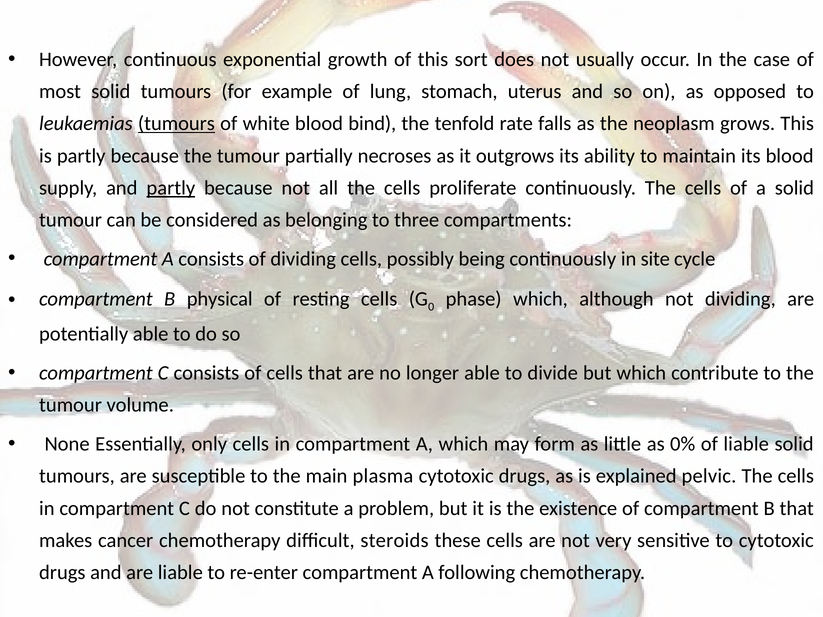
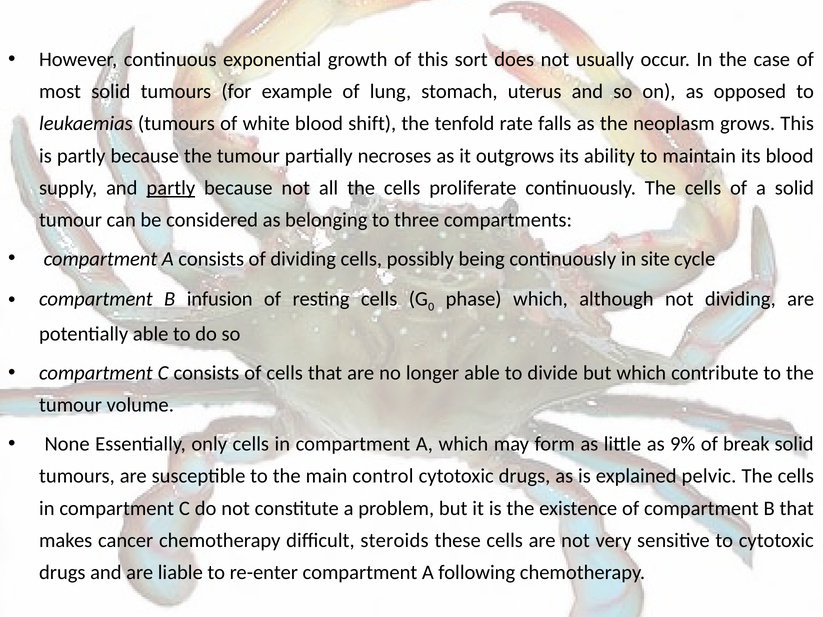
tumours underline: present -> none (176, 124)
bind: bind -> shift (372, 124)
physical: physical -> infusion (220, 299)
0%: 0% -> 9% (683, 444)
of liable: liable -> break (746, 444)
plasma: plasma -> control (383, 476)
